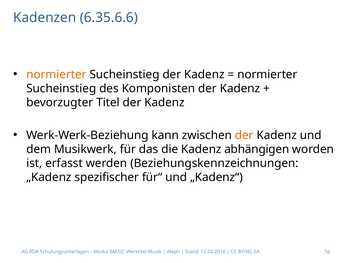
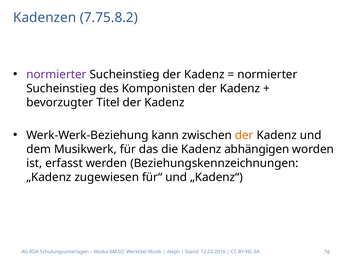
6.35.6.6: 6.35.6.6 -> 7.75.8.2 (109, 18)
normierter colour: orange -> purple (56, 74)
spezifischer: spezifischer -> zugewiesen (107, 177)
